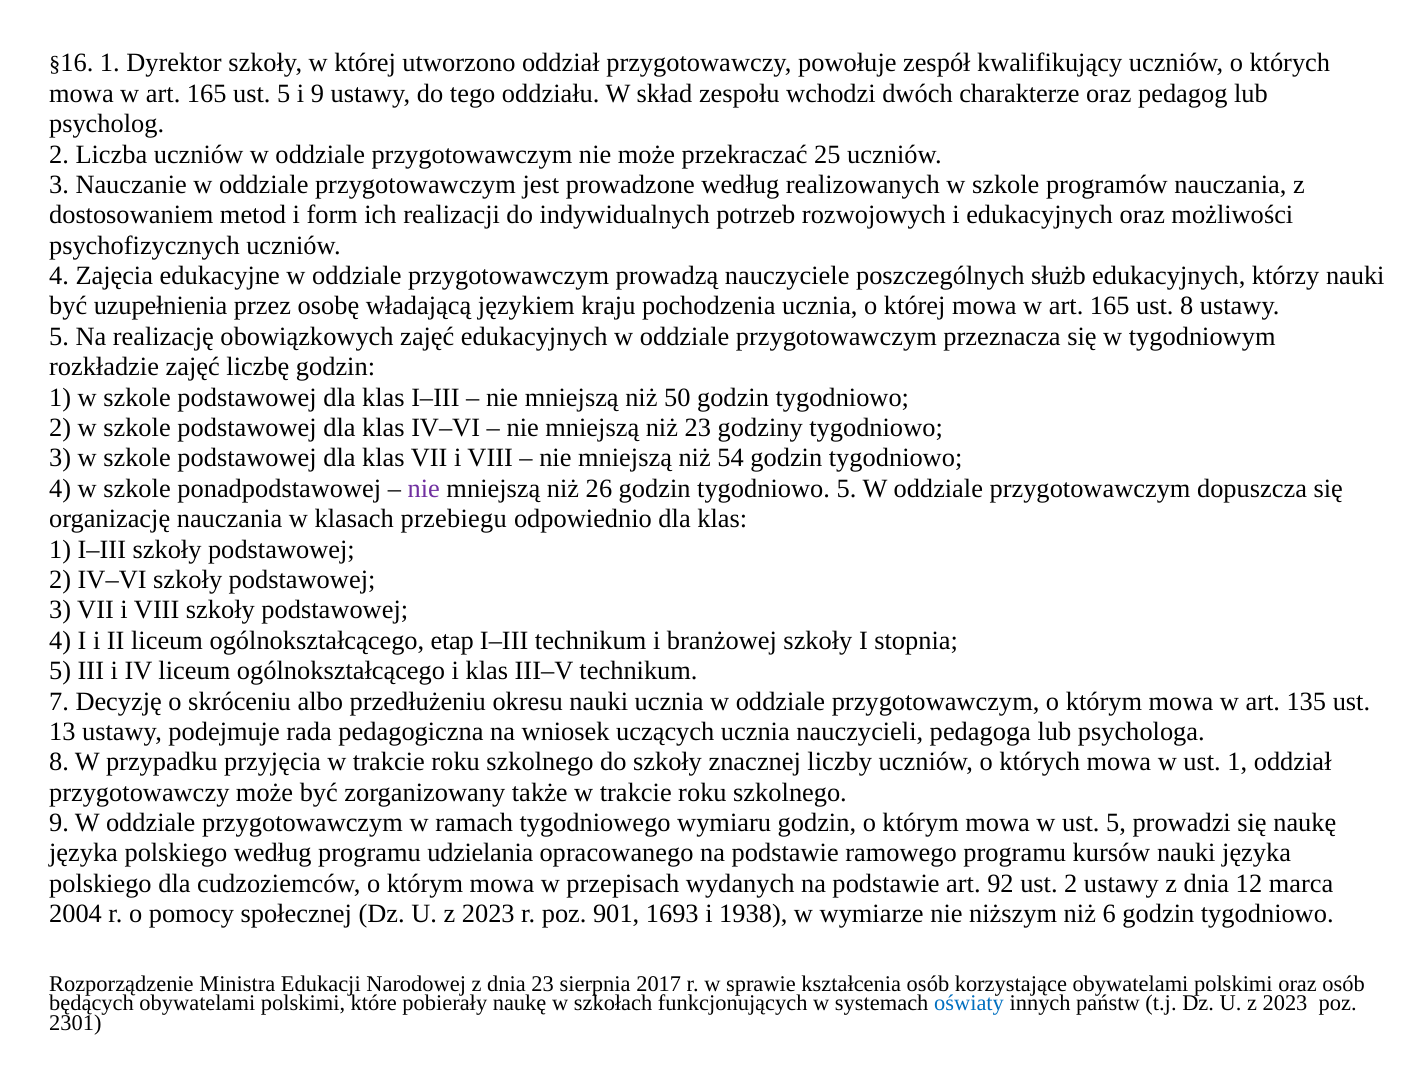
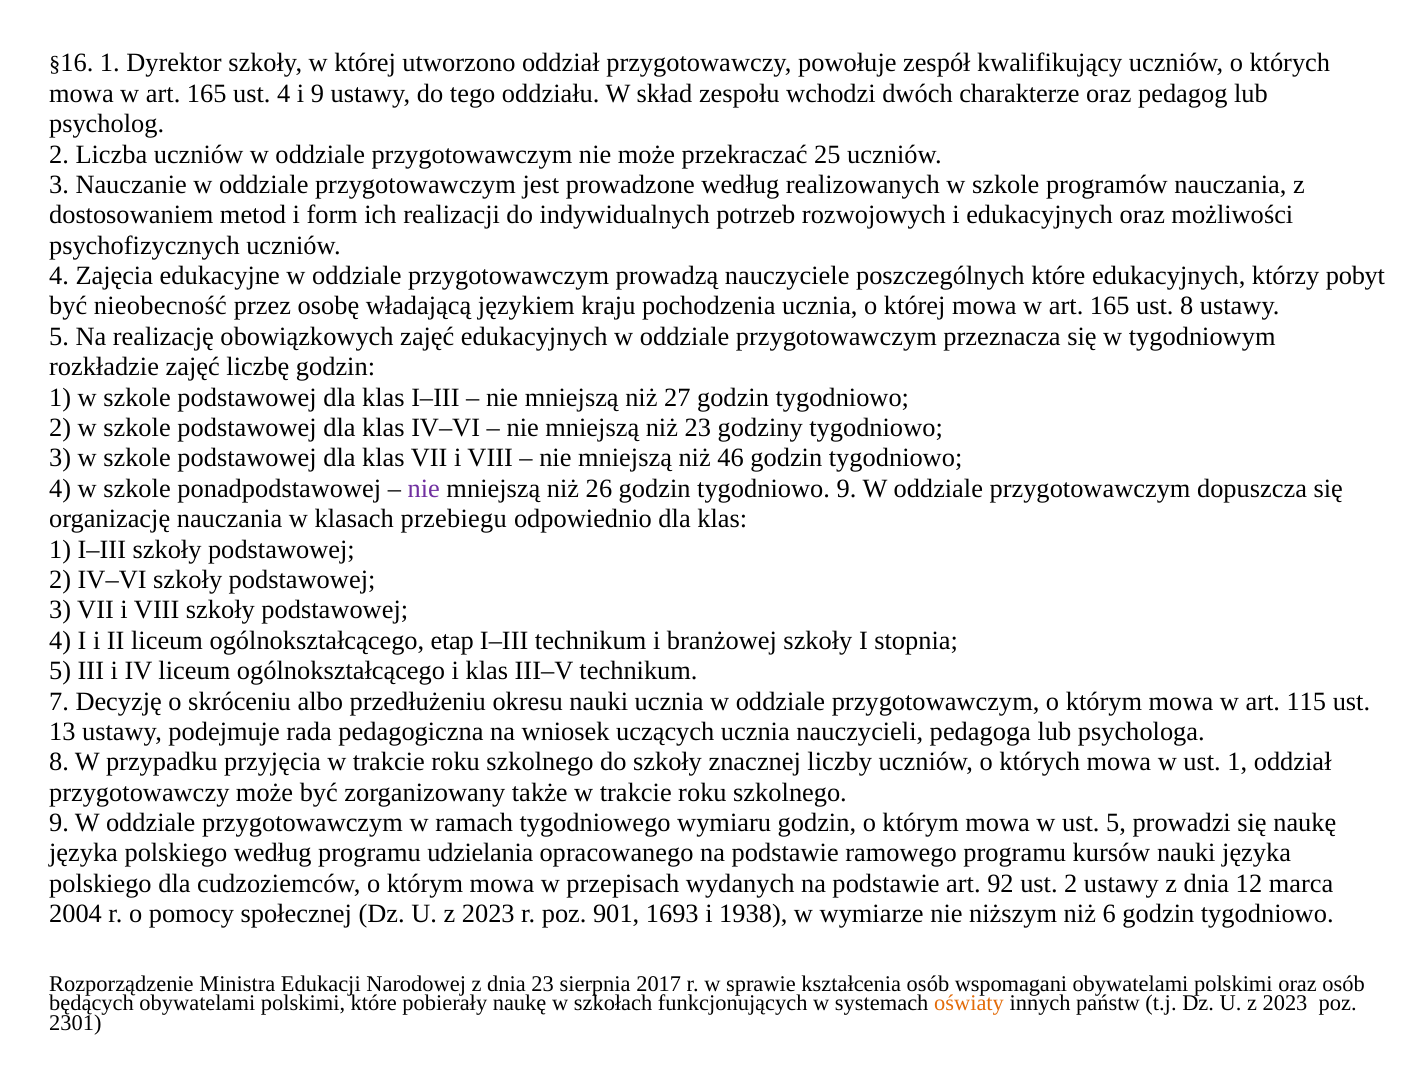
165 ust 5: 5 -> 4 (284, 94)
poszczególnych służb: służb -> które (1058, 276)
którzy nauki: nauki -> pobyt (1355, 276)
uzupełnienia: uzupełnienia -> nieobecność (160, 306)
50: 50 -> 27 (677, 397)
54: 54 -> 46 (731, 458)
tygodniowo 5: 5 -> 9 (846, 489)
135: 135 -> 115 (1306, 701)
korzystające: korzystające -> wspomagani (1011, 984)
oświaty colour: blue -> orange (969, 1003)
